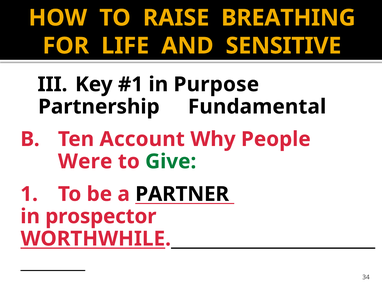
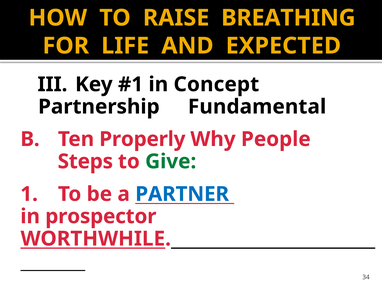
SENSITIVE: SENSITIVE -> EXPECTED (283, 46)
Purpose: Purpose -> Concept (216, 85)
Account: Account -> Properly (142, 139)
Were: Were -> Steps (85, 162)
PARTNER colour: black -> blue (182, 194)
